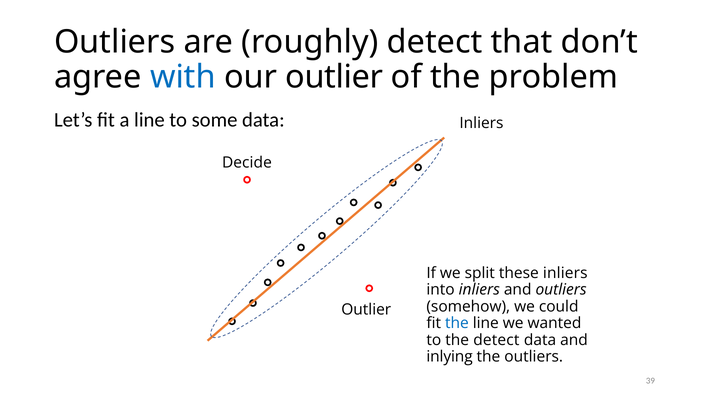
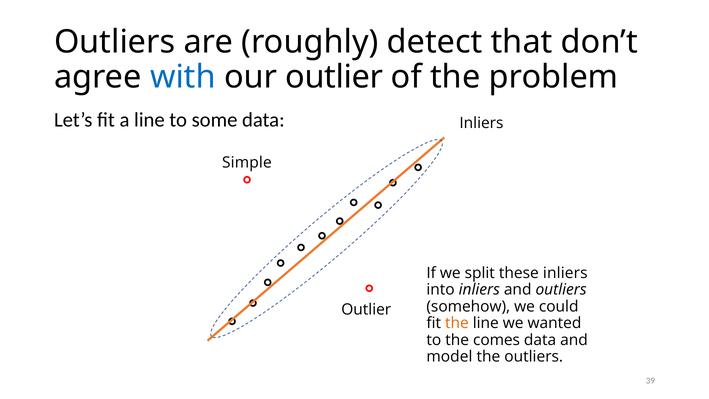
Decide: Decide -> Simple (247, 163)
the colour: blue -> orange (457, 323)
the detect: detect -> comes (497, 340)
inlying: inlying -> model (449, 357)
